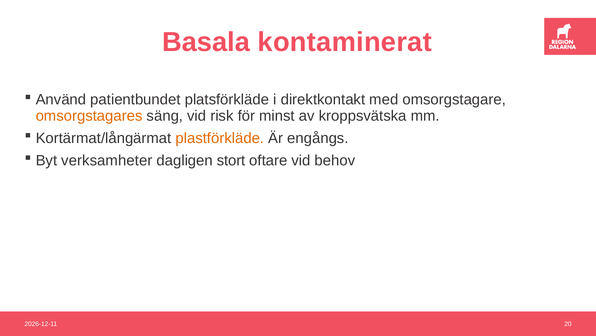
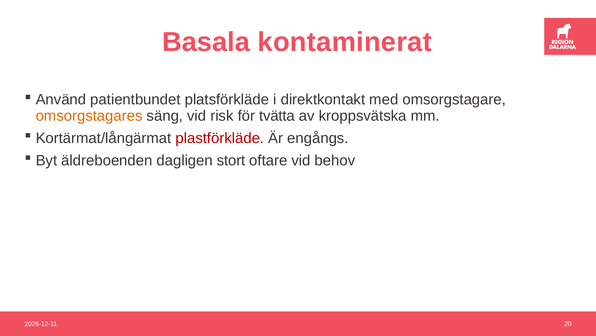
minst: minst -> tvätta (277, 116)
plastförkläde colour: orange -> red (220, 138)
verksamheter: verksamheter -> äldreboenden (107, 160)
